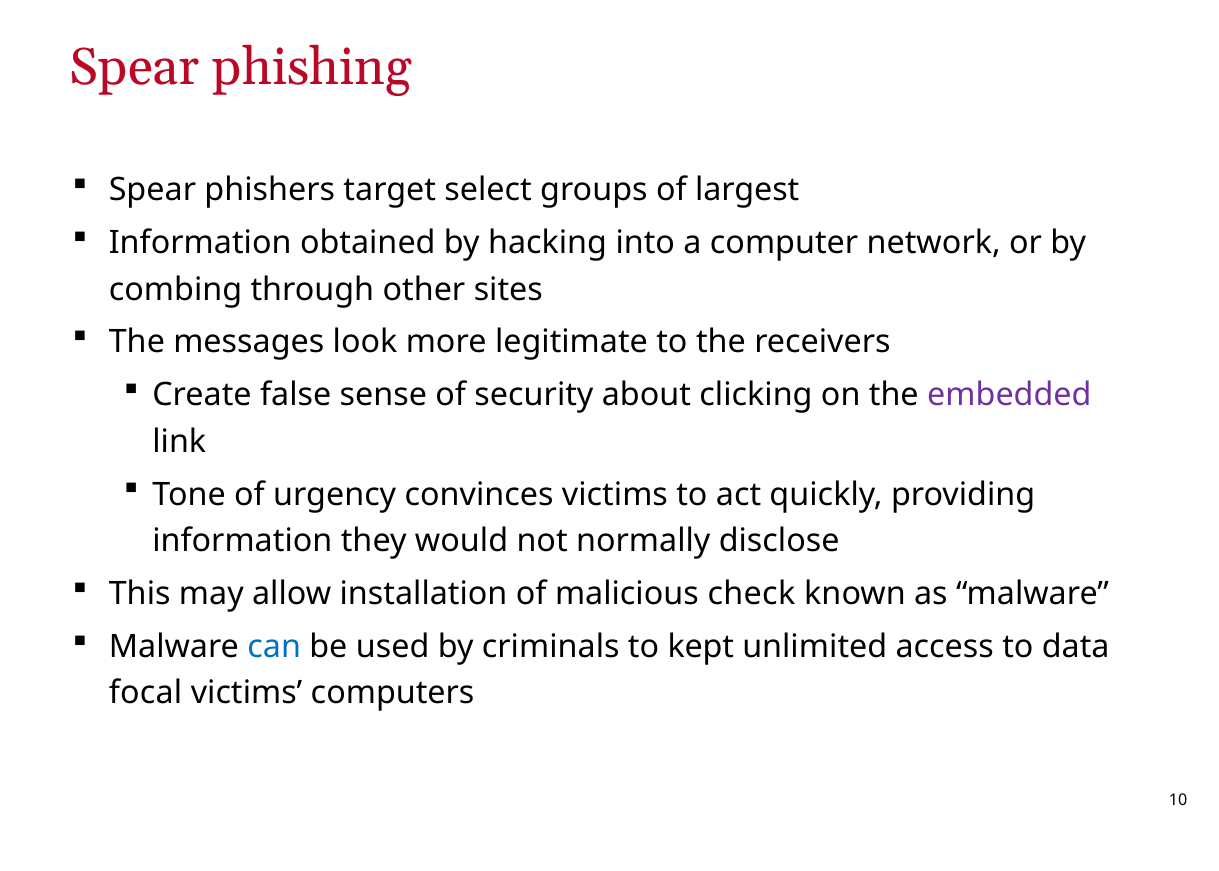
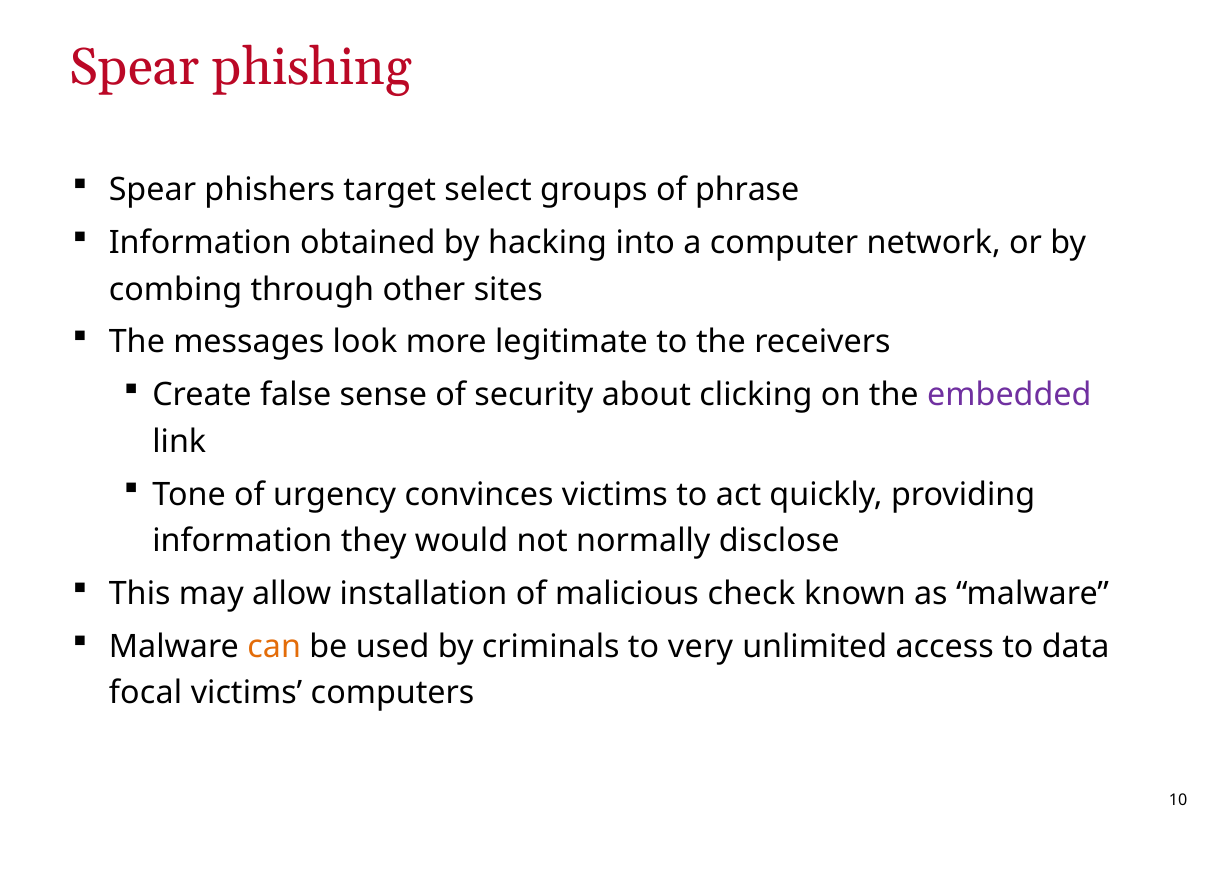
largest: largest -> phrase (747, 190)
can colour: blue -> orange (274, 647)
kept: kept -> very (701, 647)
